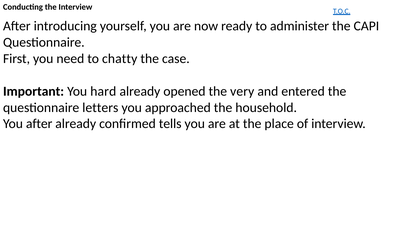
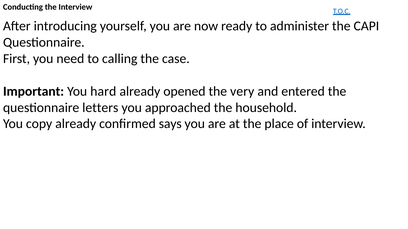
chatty: chatty -> calling (120, 59)
You after: after -> copy (39, 124)
tells: tells -> says (170, 124)
